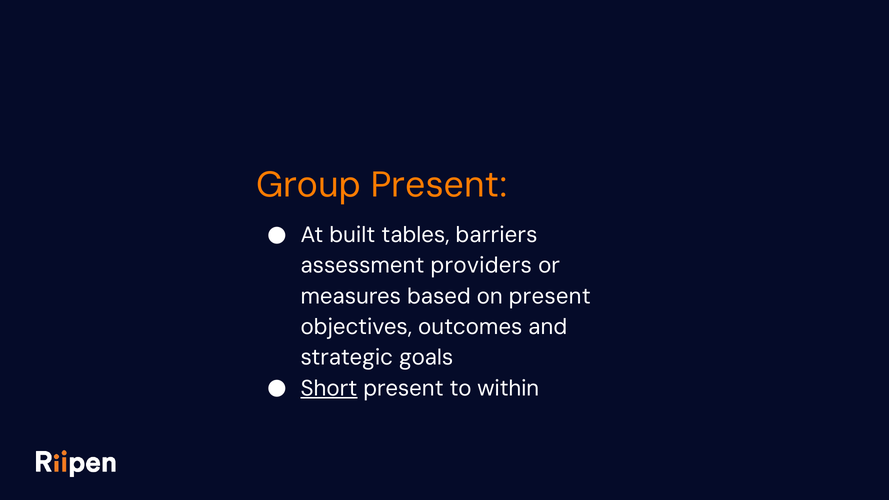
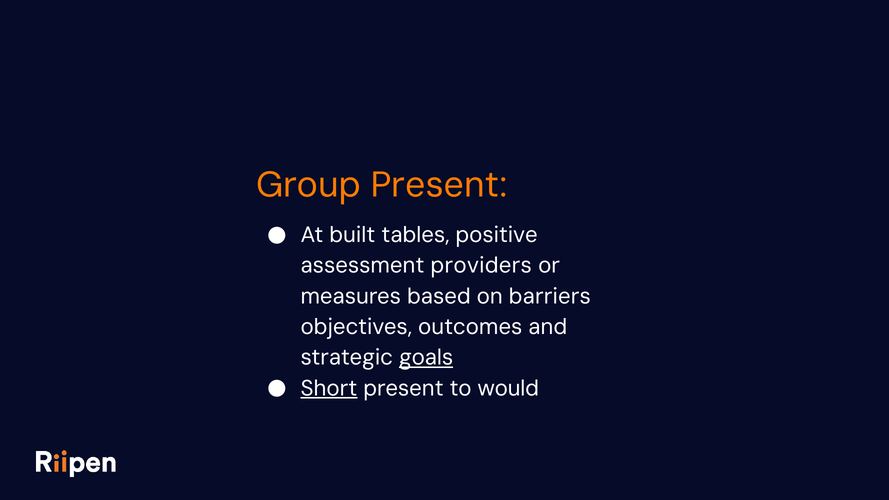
barriers: barriers -> positive (497, 235)
on present: present -> barriers (550, 296)
goals underline: none -> present (426, 358)
within: within -> would (508, 388)
